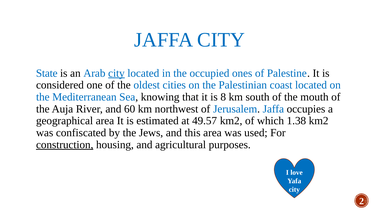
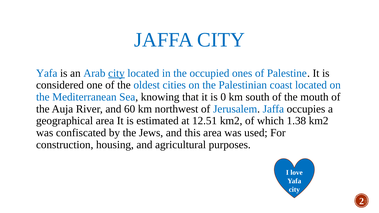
State: State -> Yafa (47, 73)
8: 8 -> 0 (223, 97)
49.57: 49.57 -> 12.51 (205, 121)
construction underline: present -> none (65, 145)
